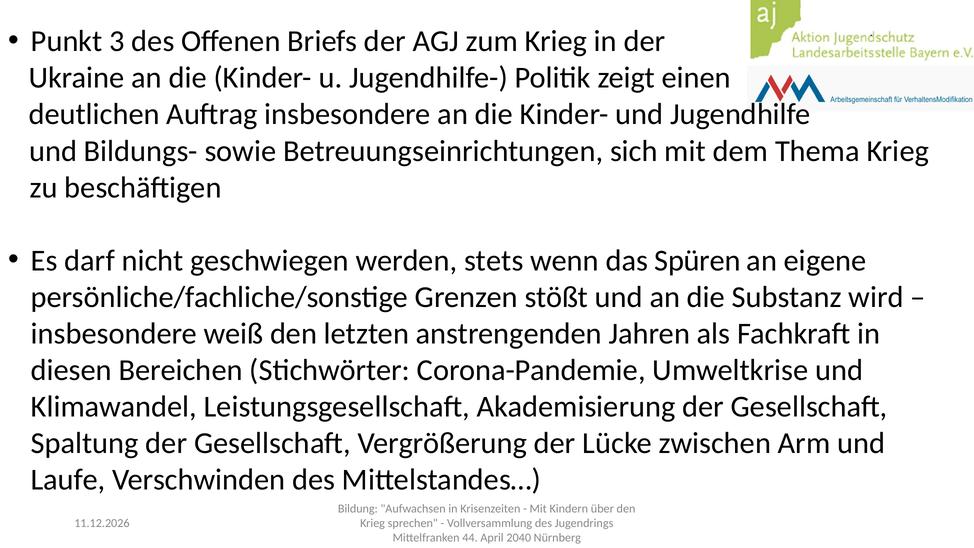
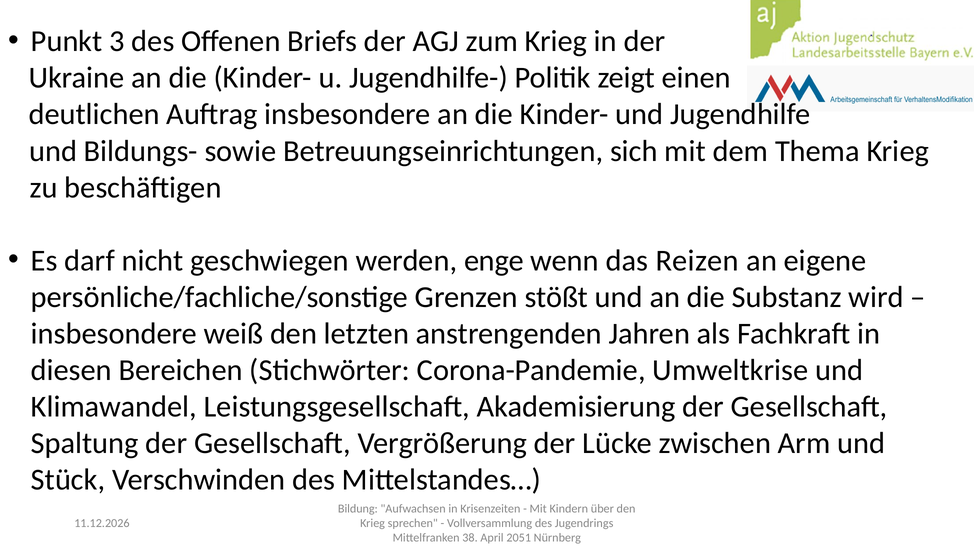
stets: stets -> enge (494, 260)
Spüren: Spüren -> Reizen (697, 260)
Laufe: Laufe -> Stück (68, 480)
44: 44 -> 38 (470, 538)
2040: 2040 -> 2051 (519, 538)
